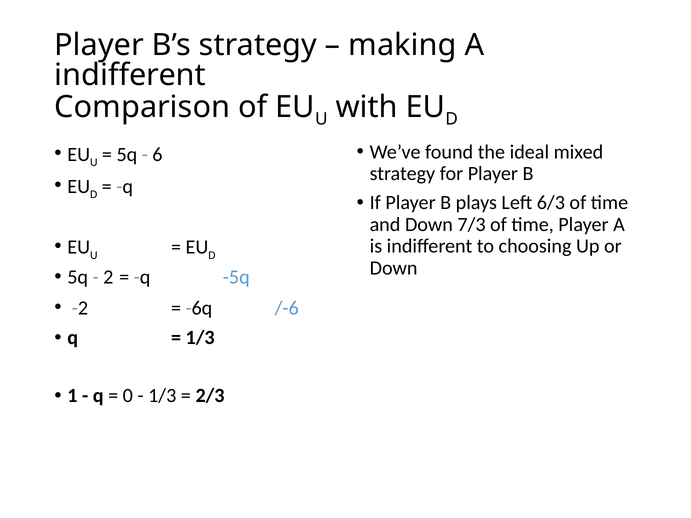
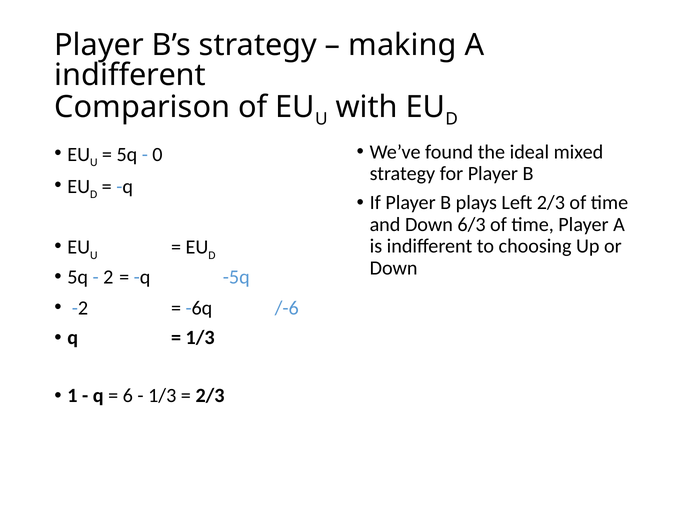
6: 6 -> 0 (157, 155)
Left 6/3: 6/3 -> 2/3 (551, 203)
7/3: 7/3 -> 6/3 (472, 225)
0: 0 -> 6 (128, 396)
